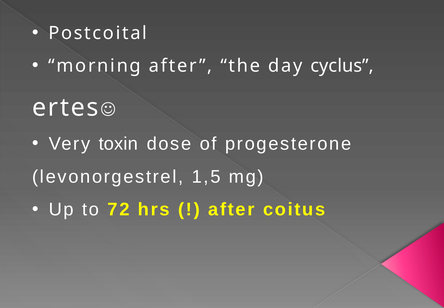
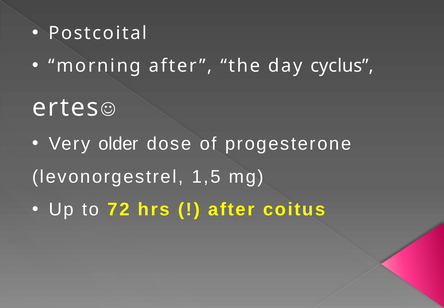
toxin: toxin -> older (119, 144)
